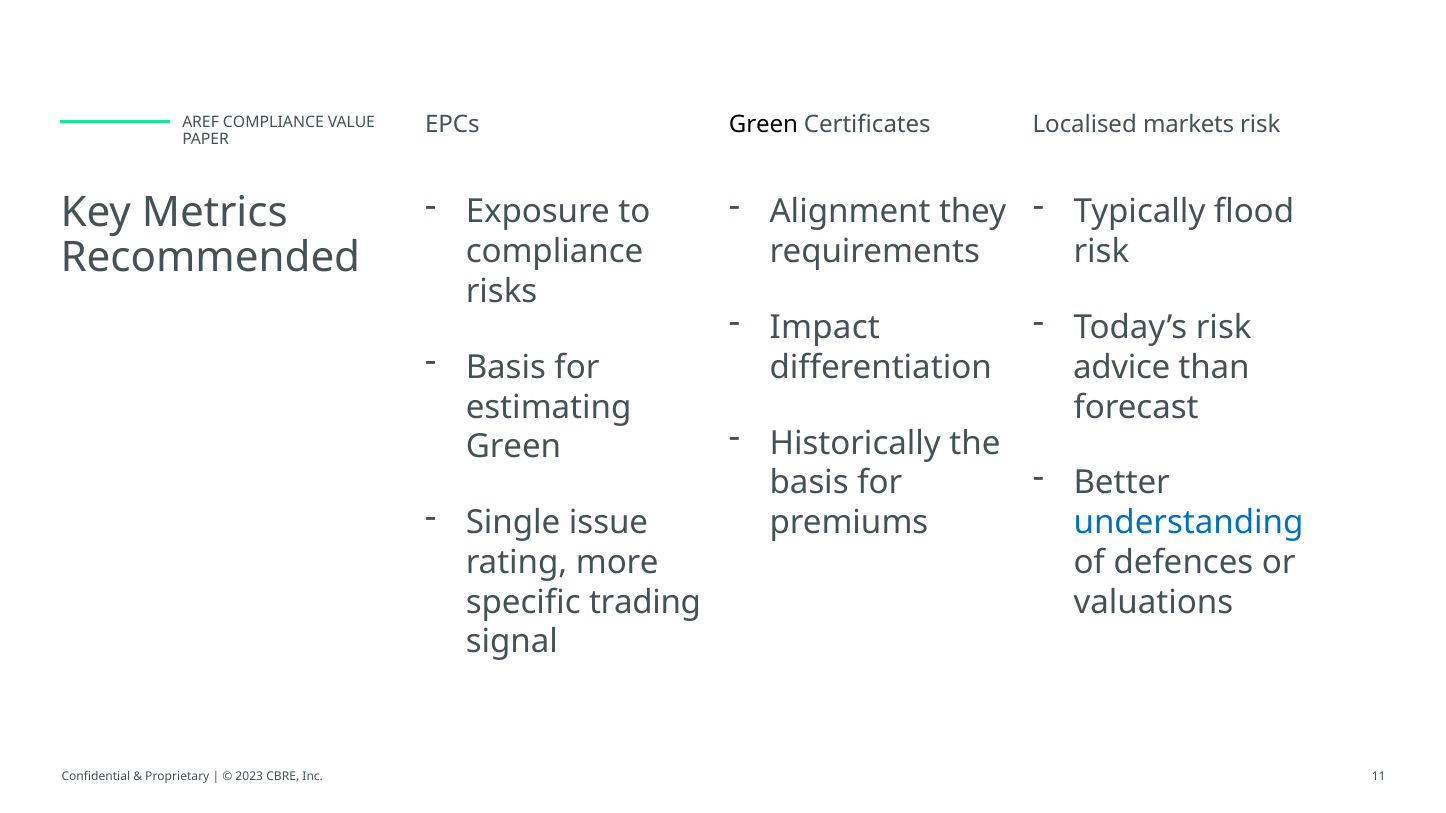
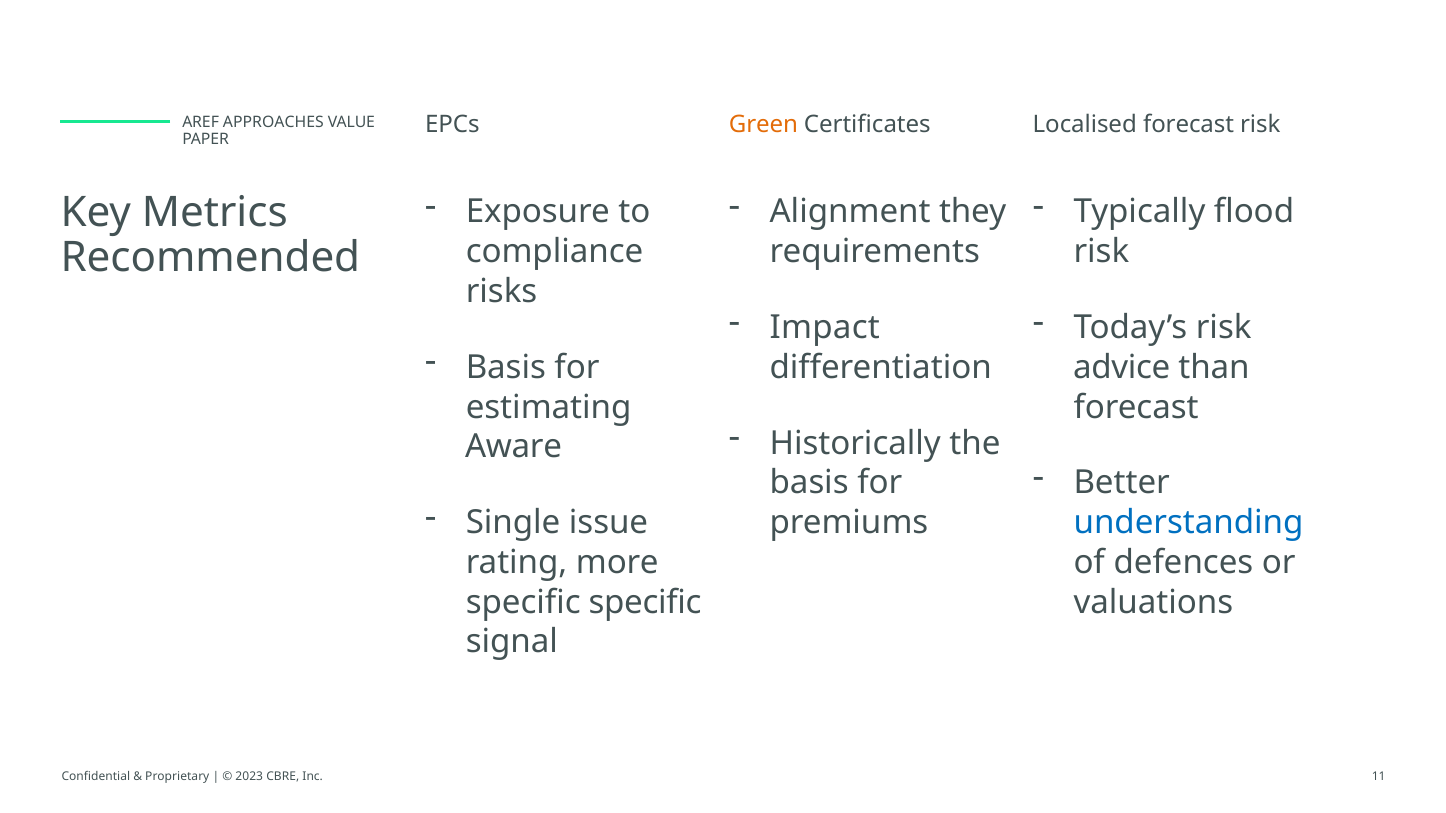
AREF COMPLIANCE: COMPLIANCE -> APPROACHES (273, 122)
Green colour: black -> orange (763, 125)
Localised markets: markets -> forecast (1189, 125)
Green: Green -> Aware (514, 447)
specific trading: trading -> specific (645, 602)
